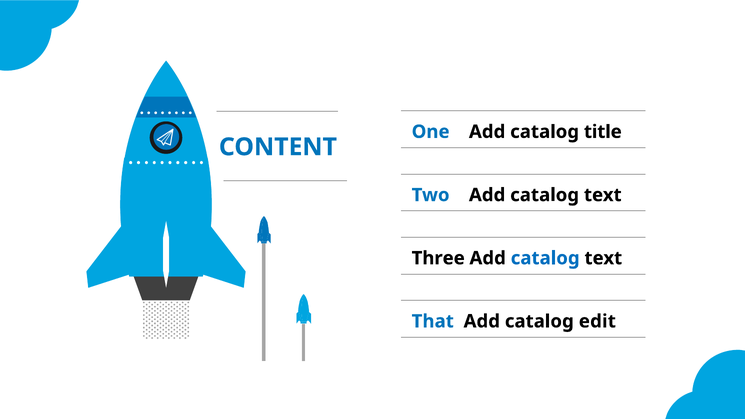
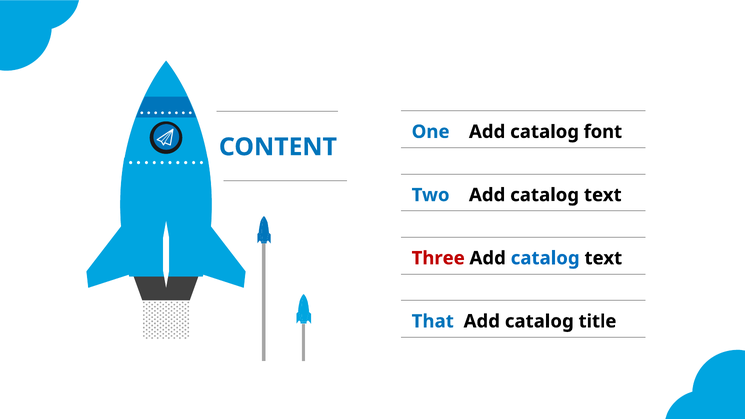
title: title -> font (603, 132)
Three colour: black -> red (438, 258)
edit: edit -> title (597, 321)
